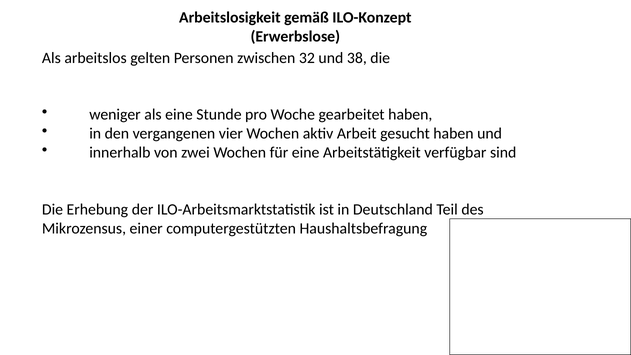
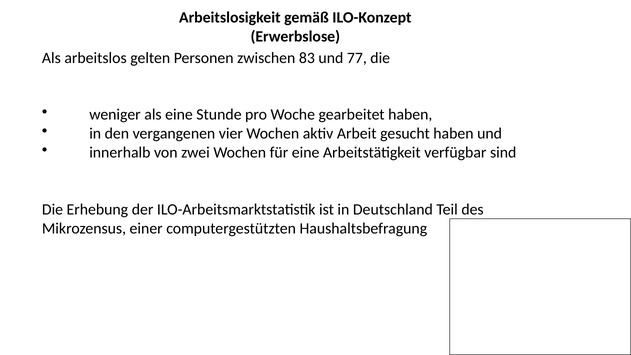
32: 32 -> 83 (307, 58)
38: 38 -> 77 (357, 58)
